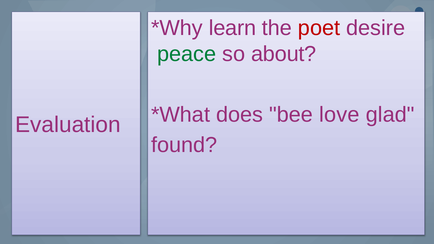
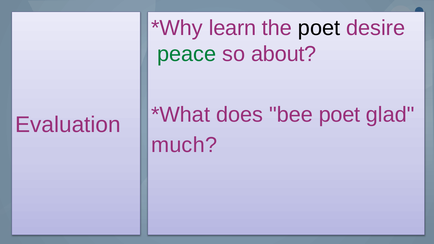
poet colour: red -> black (319, 28)
bee love: love -> poet (340, 115)
found: found -> much (184, 145)
